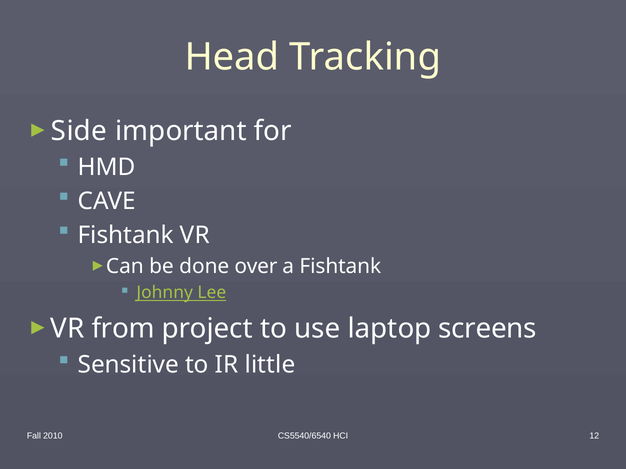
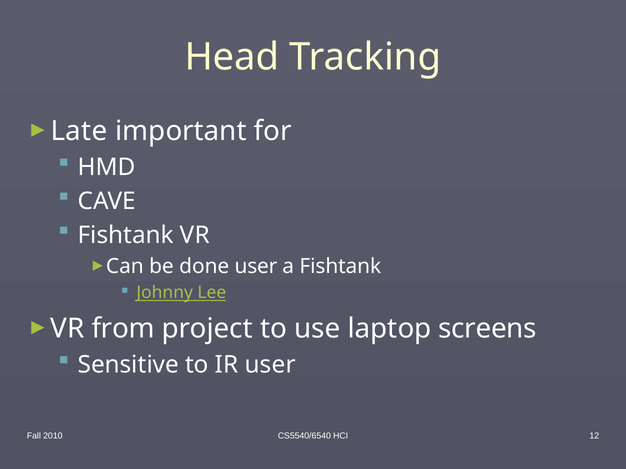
Side: Side -> Late (79, 131)
done over: over -> user (256, 267)
IR little: little -> user (270, 365)
